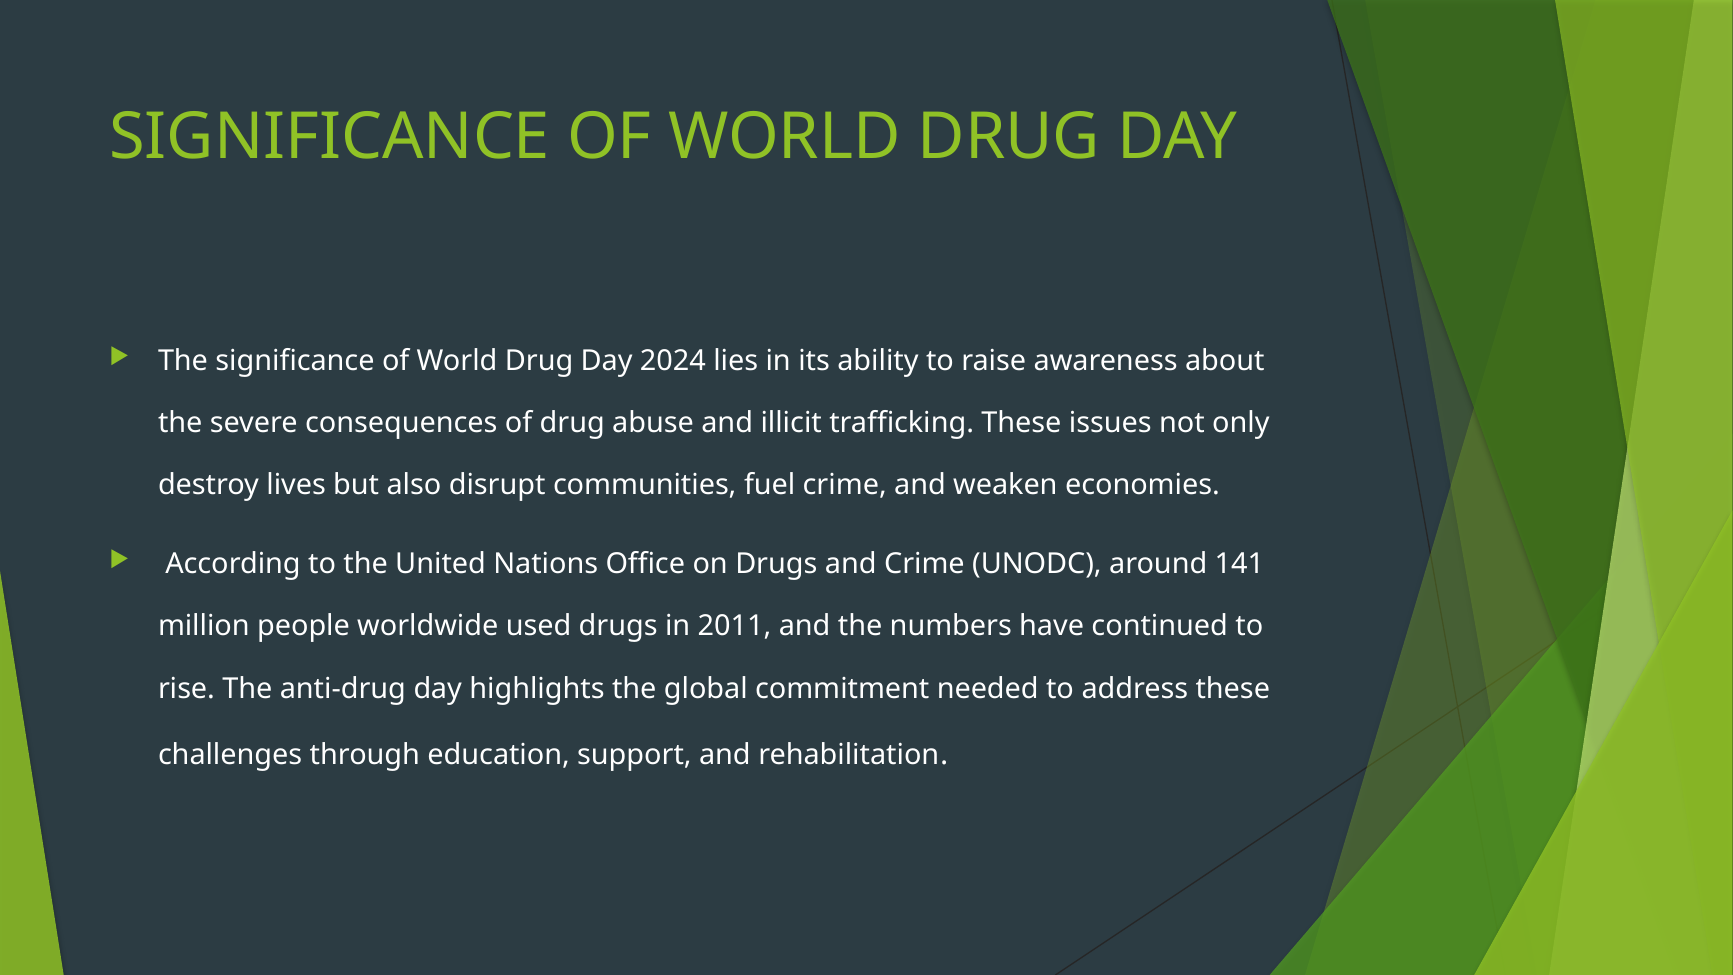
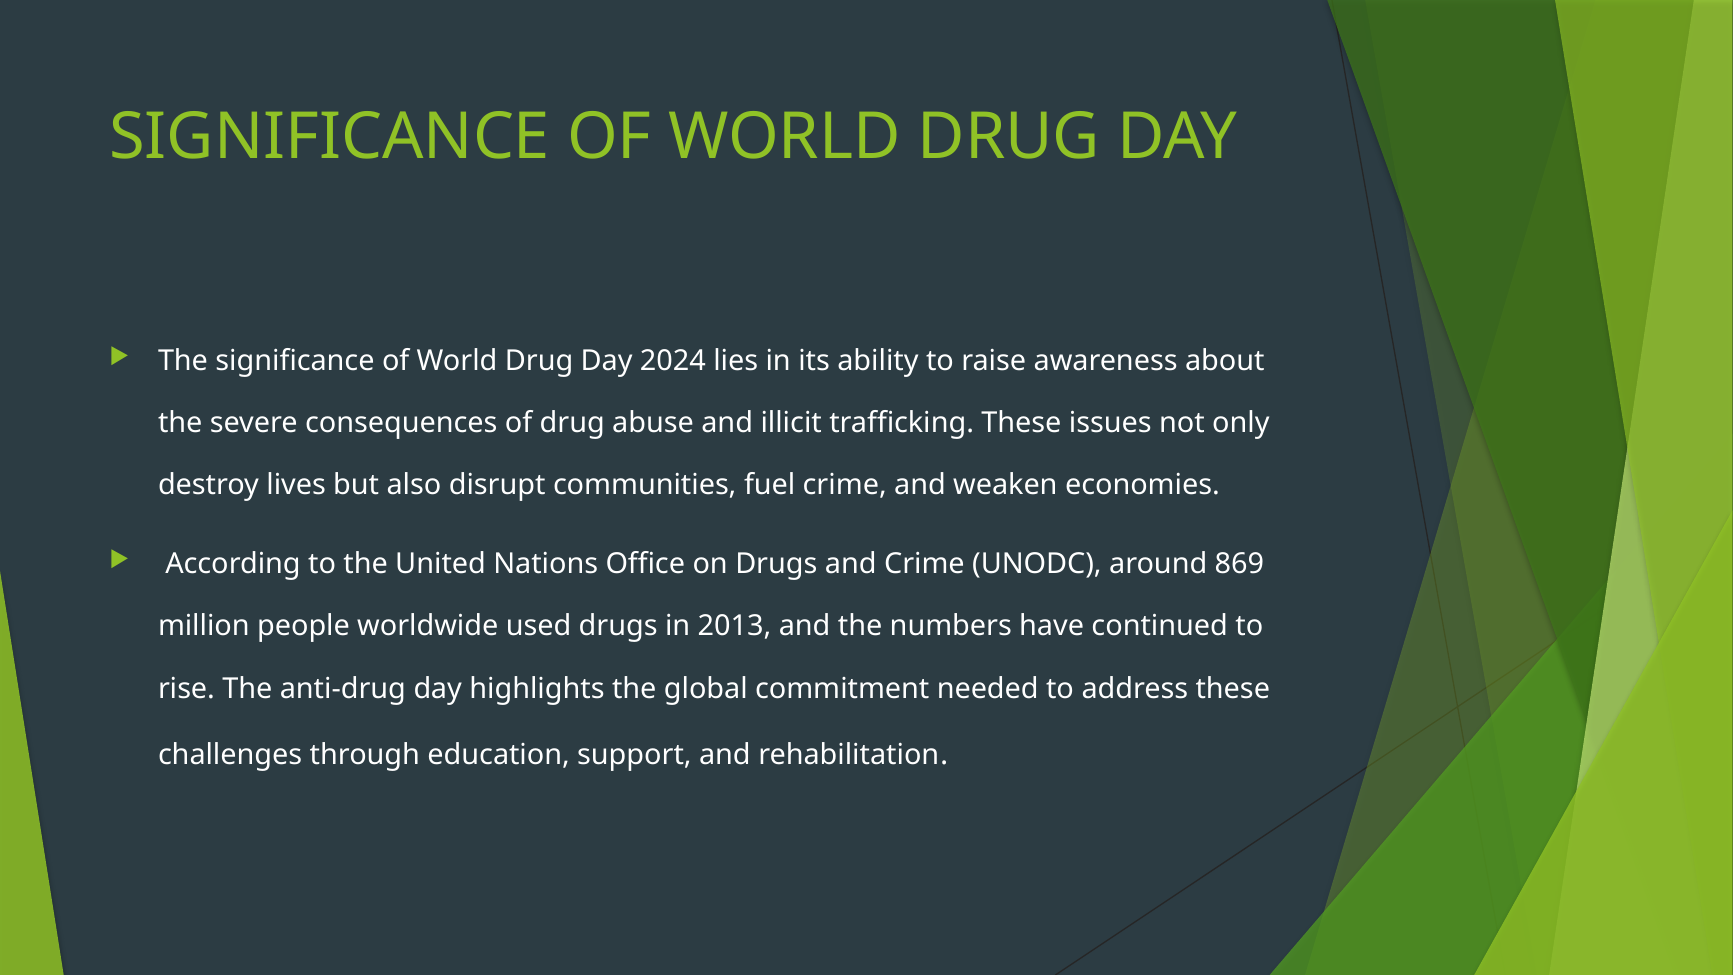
141: 141 -> 869 (1239, 564)
2011: 2011 -> 2013 (734, 626)
